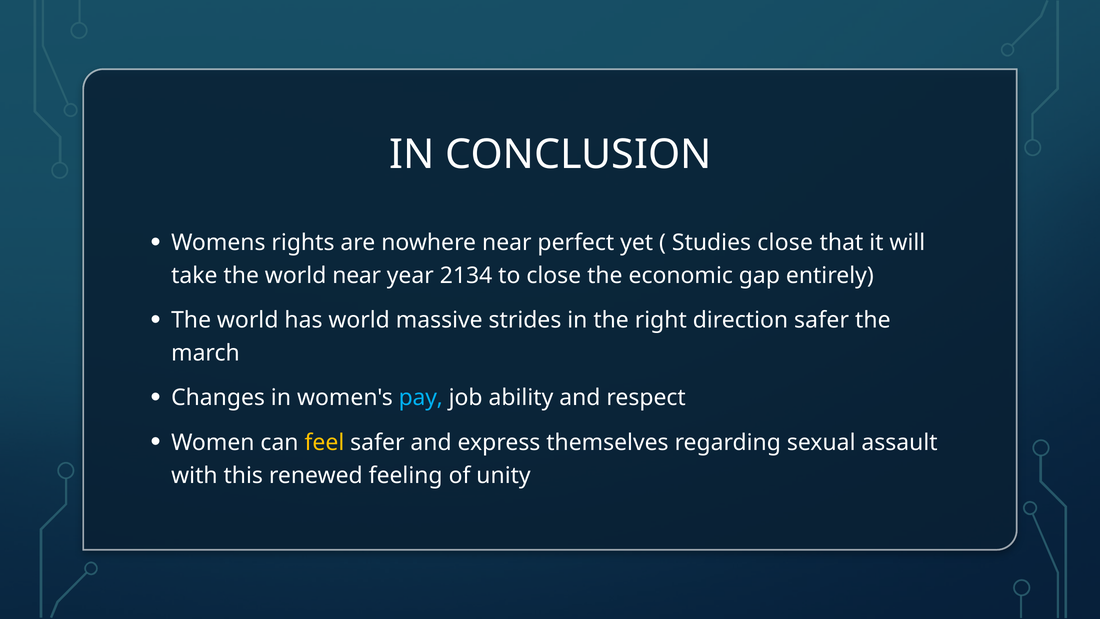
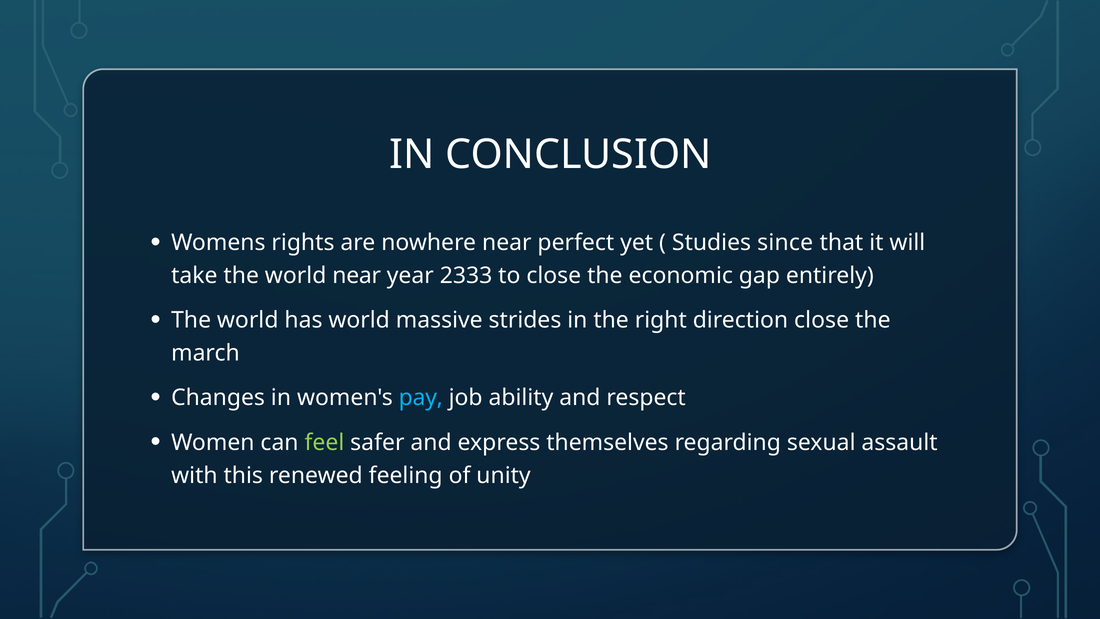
Studies close: close -> since (785, 243)
2134: 2134 -> 2333 (466, 276)
direction safer: safer -> close (822, 320)
feel colour: yellow -> light green (324, 442)
